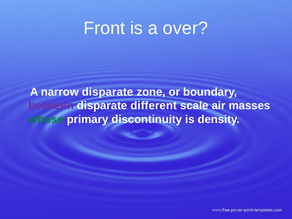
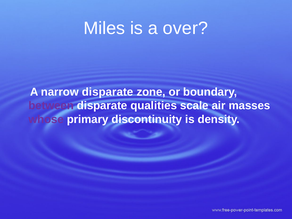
Front: Front -> Miles (104, 28)
different: different -> qualities (154, 106)
whose colour: green -> purple (46, 119)
